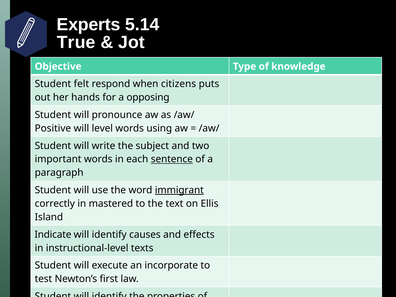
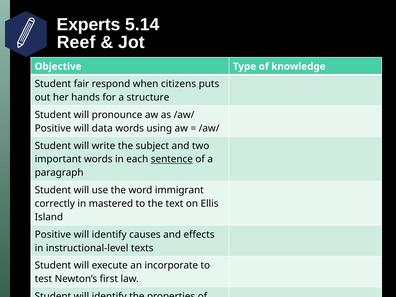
True: True -> Reef (76, 42)
felt: felt -> fair (81, 84)
opposing: opposing -> structure (148, 97)
level: level -> data (102, 128)
immigrant underline: present -> none (179, 190)
Indicate: Indicate -> Positive (53, 235)
